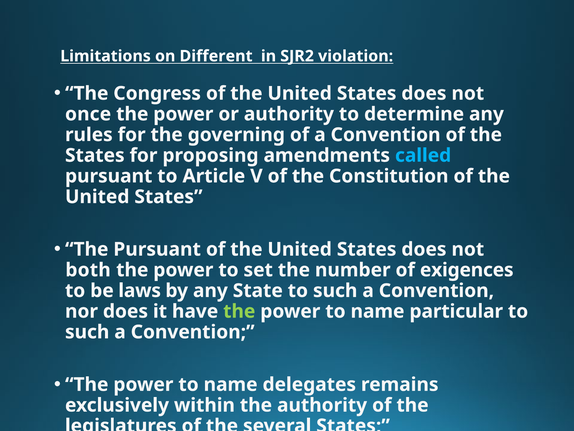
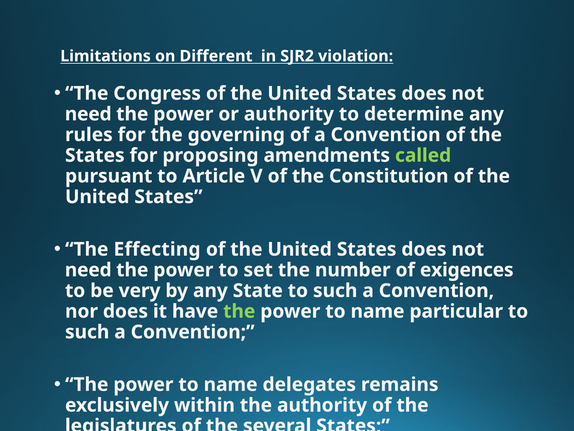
once: once -> need (88, 114)
called colour: light blue -> light green (423, 155)
The Pursuant: Pursuant -> Effecting (157, 249)
both: both -> need (88, 270)
laws: laws -> very (140, 290)
